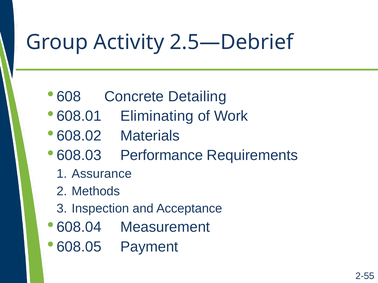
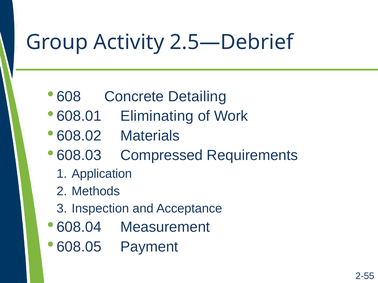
Performance: Performance -> Compressed (162, 156)
Assurance: Assurance -> Application (102, 174)
